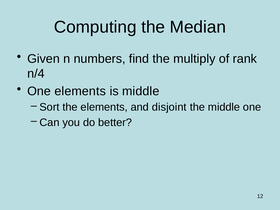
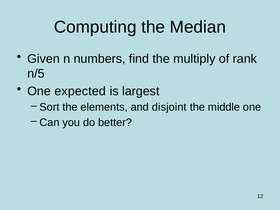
n/4: n/4 -> n/5 (36, 74)
One elements: elements -> expected (80, 91)
is middle: middle -> largest (141, 91)
